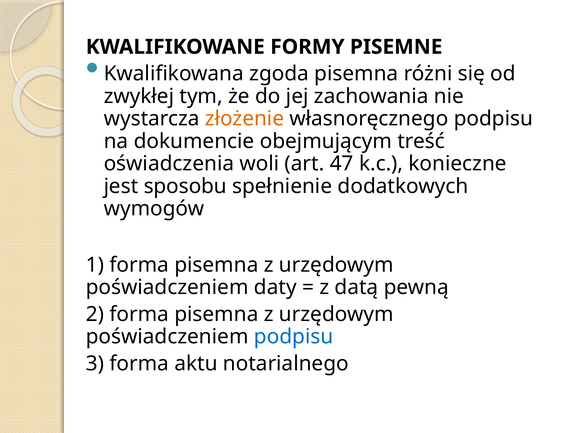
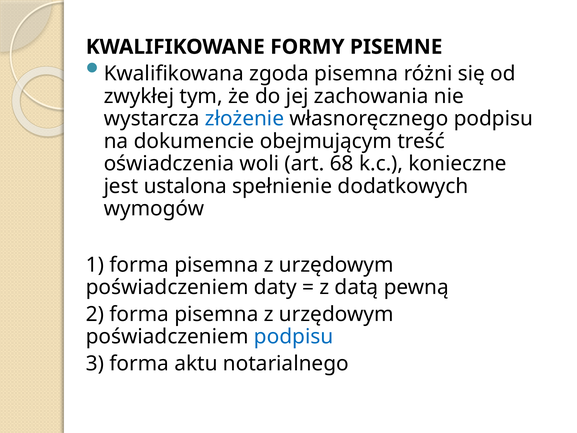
złożenie colour: orange -> blue (245, 119)
47: 47 -> 68 (342, 164)
sposobu: sposobu -> ustalona (185, 186)
